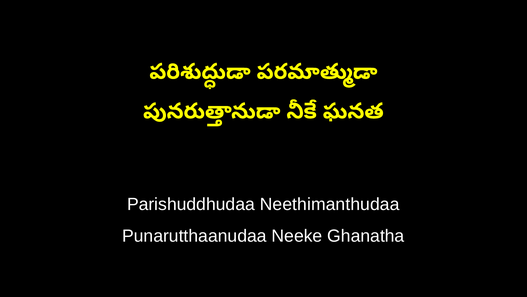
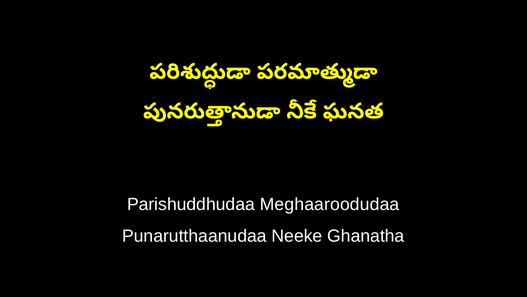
Neethimanthudaa: Neethimanthudaa -> Meghaaroodudaa (330, 204)
